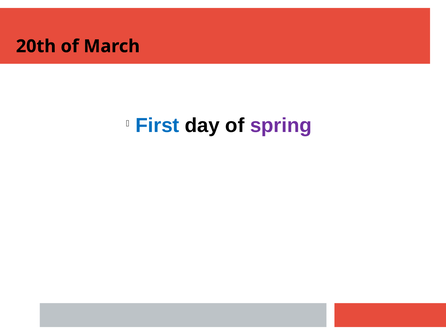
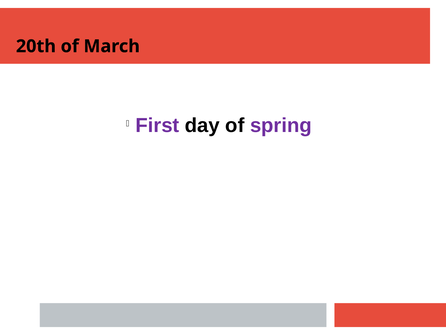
First colour: blue -> purple (157, 125)
